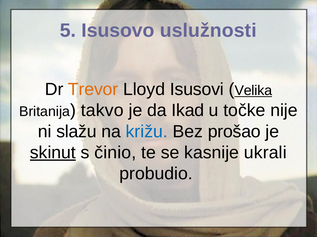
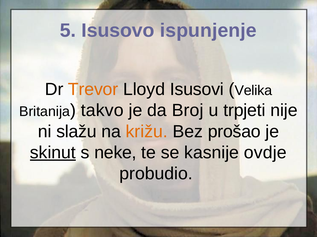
uslužnosti: uslužnosti -> ispunjenje (208, 31)
Velika underline: present -> none (253, 91)
Ikad: Ikad -> Broj (188, 111)
točke: točke -> trpjeti (244, 111)
križu colour: blue -> orange (147, 132)
činio: činio -> neke (115, 153)
ukrali: ukrali -> ovdje (265, 153)
